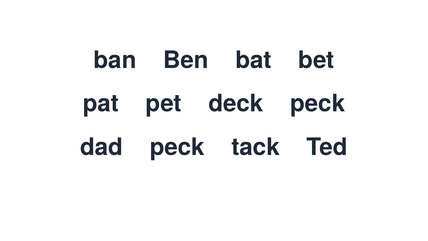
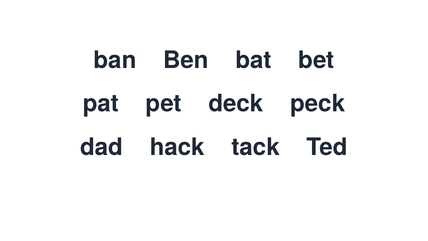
dad peck: peck -> hack (177, 147)
